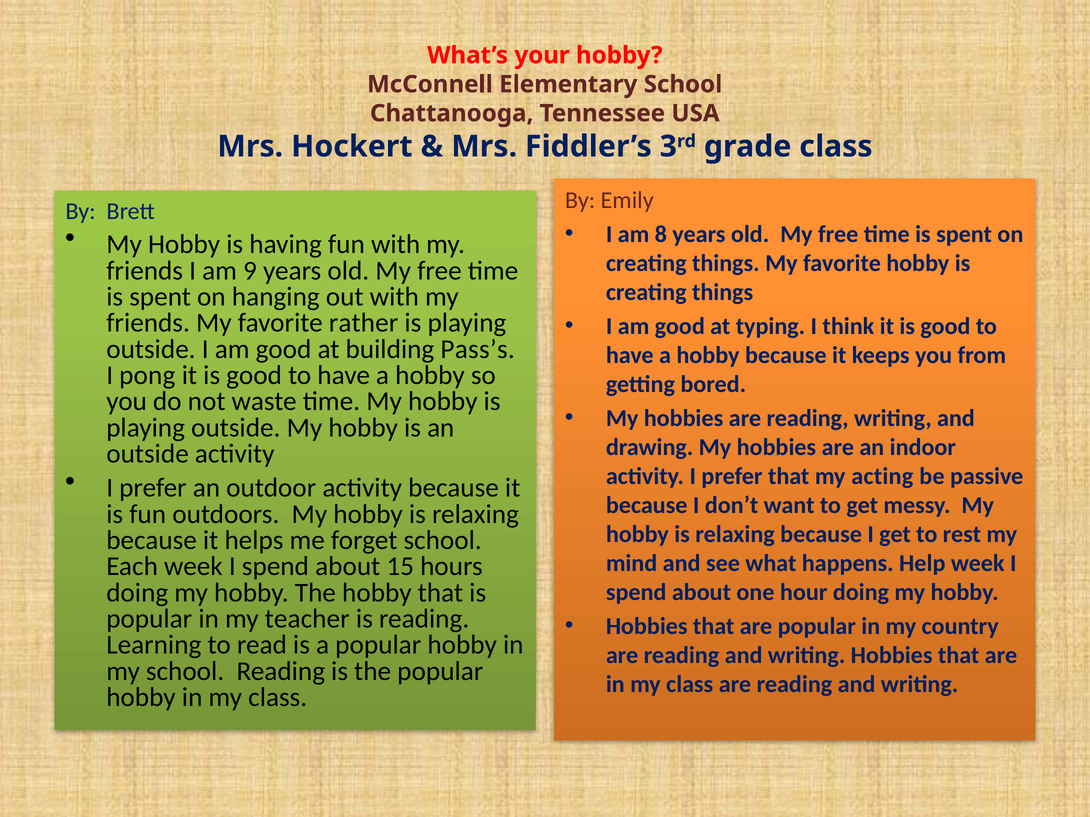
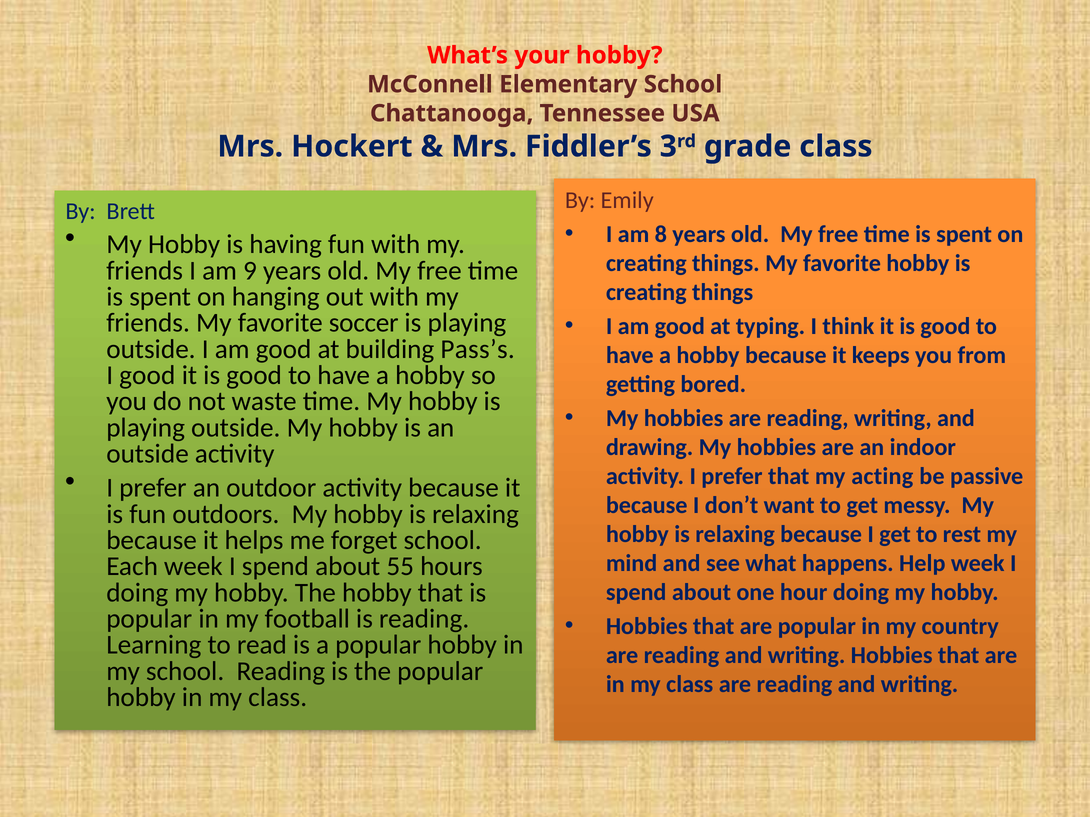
rather: rather -> soccer (364, 323)
I pong: pong -> good (147, 376)
15: 15 -> 55 (400, 567)
teacher: teacher -> football (307, 619)
